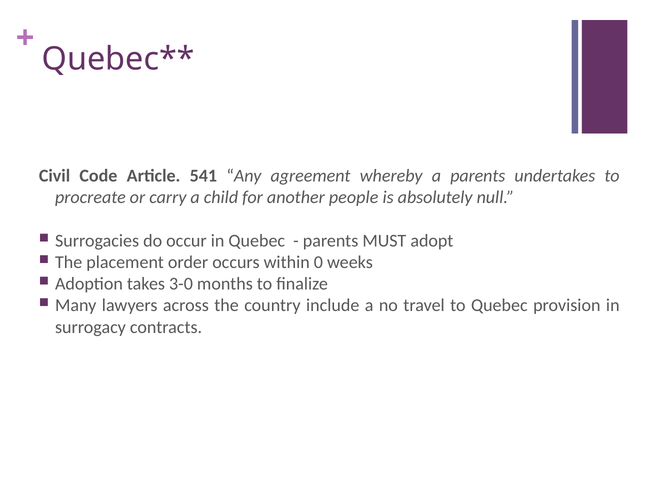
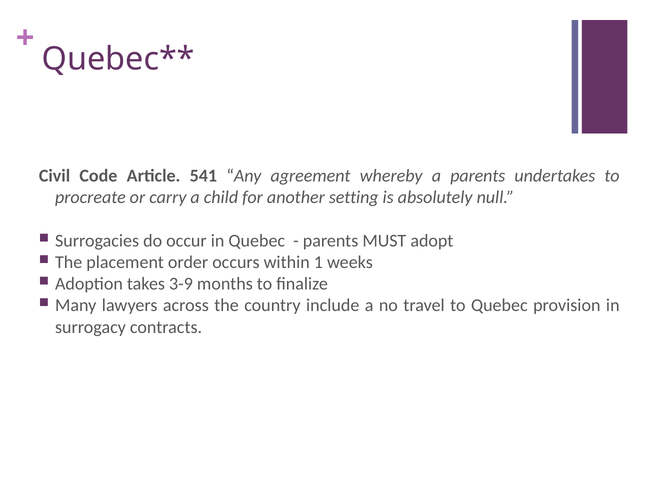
people: people -> setting (354, 197)
0: 0 -> 1 (318, 262)
3-0: 3-0 -> 3-9 (181, 284)
